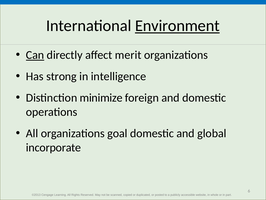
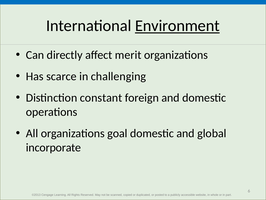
Can underline: present -> none (35, 55)
strong: strong -> scarce (61, 76)
intelligence: intelligence -> challenging (119, 76)
minimize: minimize -> constant (101, 98)
